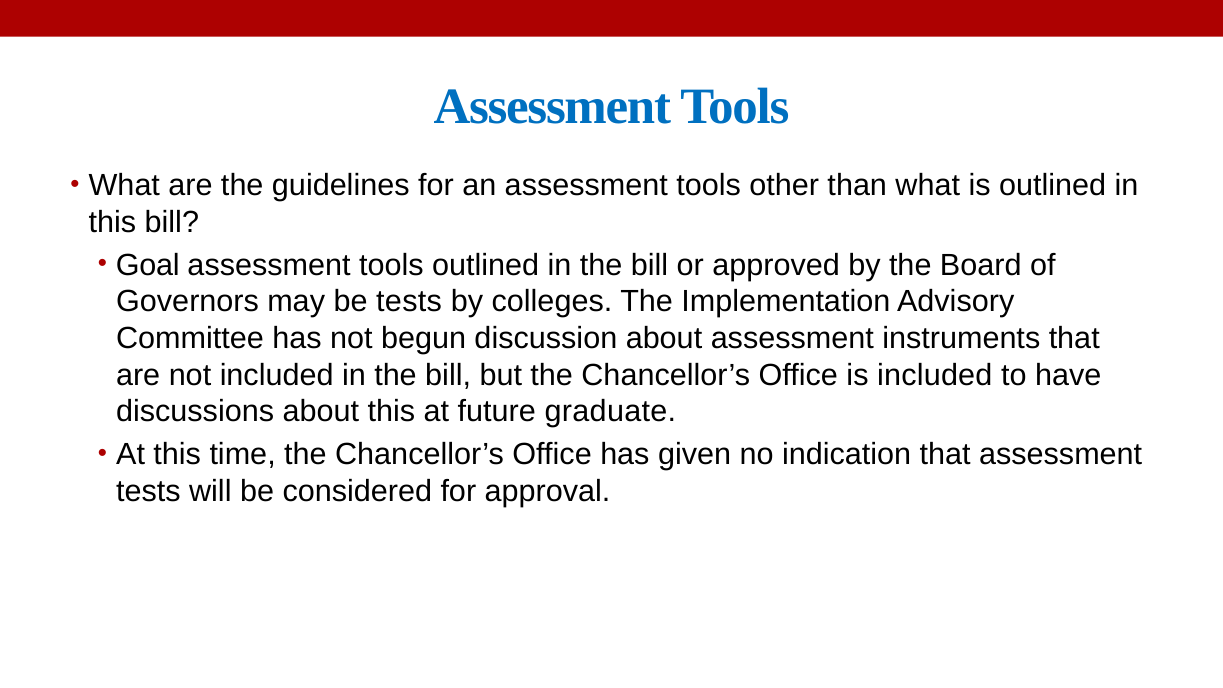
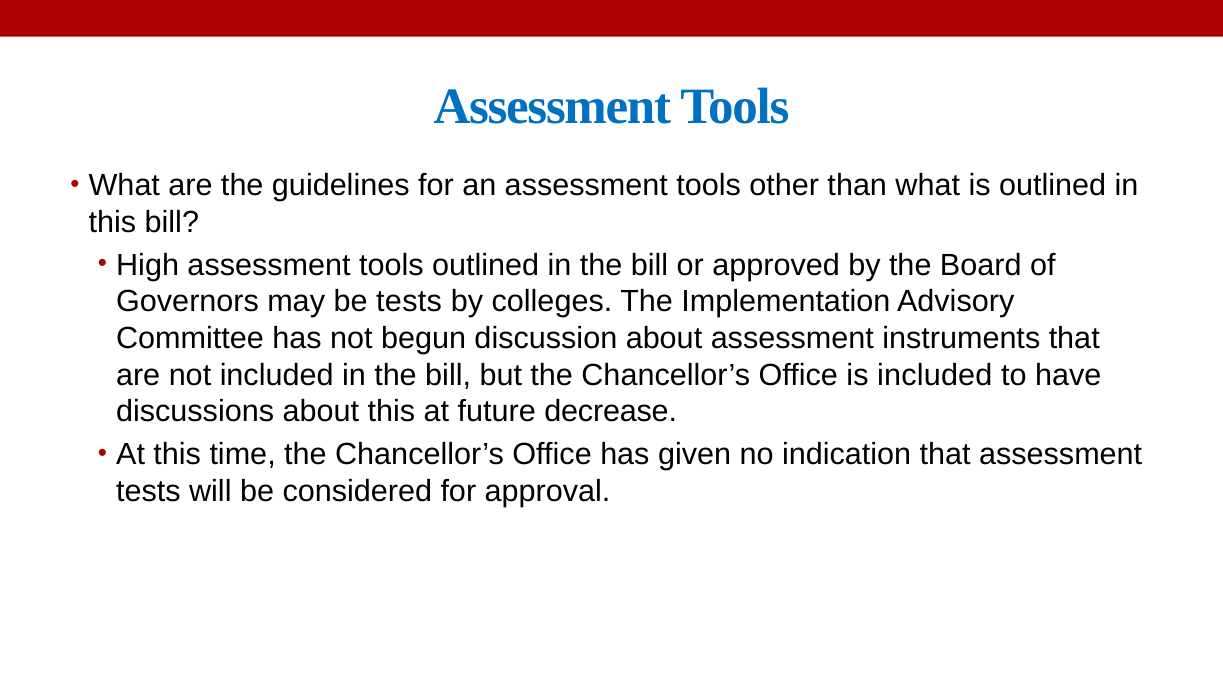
Goal: Goal -> High (148, 265)
graduate: graduate -> decrease (611, 412)
